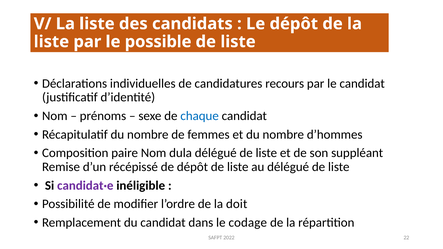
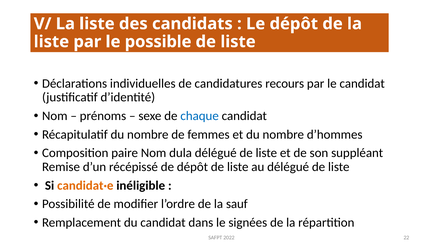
candidat·e colour: purple -> orange (85, 186)
doit: doit -> sauf (237, 204)
codage: codage -> signées (248, 223)
